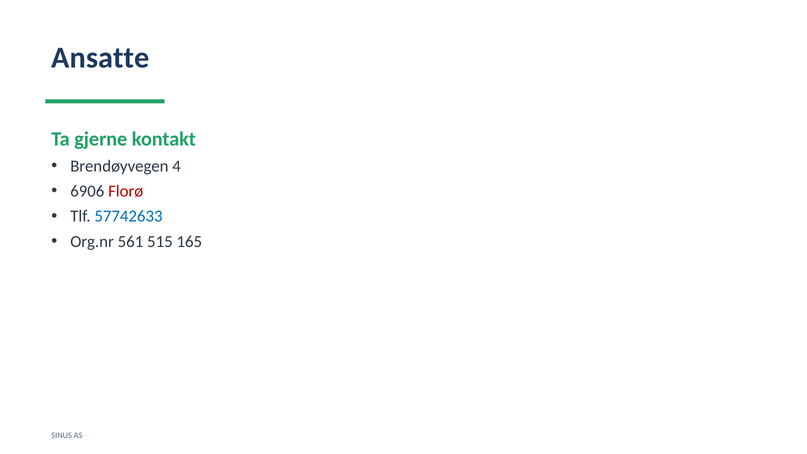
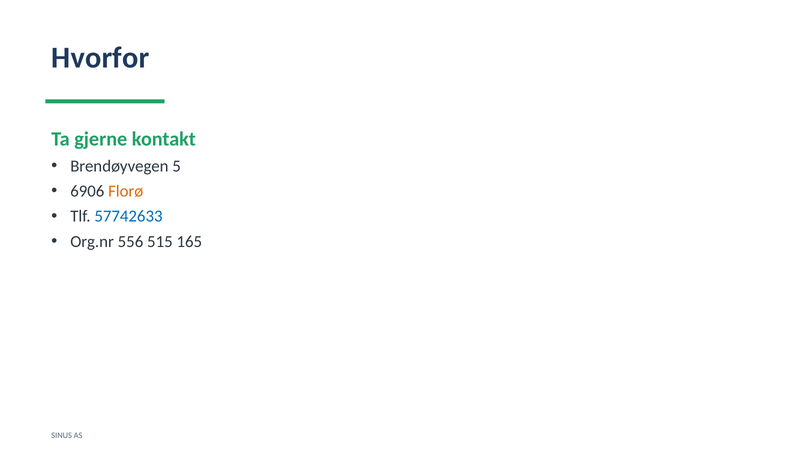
Ansatte: Ansatte -> Hvorfor (100, 58)
4: 4 -> 5 (177, 166)
Florø colour: red -> orange (126, 191)
561: 561 -> 556 (130, 242)
